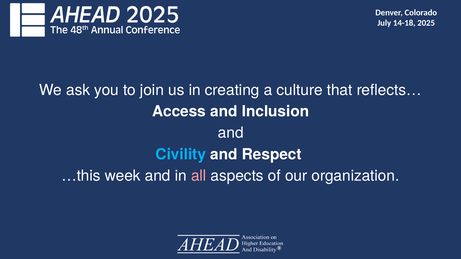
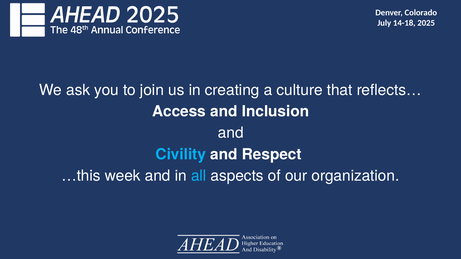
all colour: pink -> light blue (199, 176)
